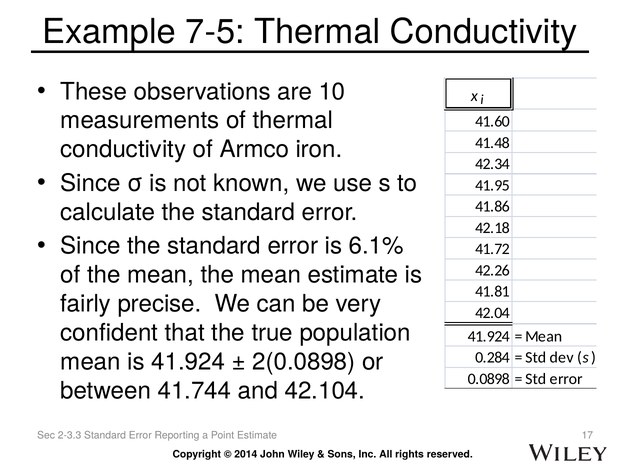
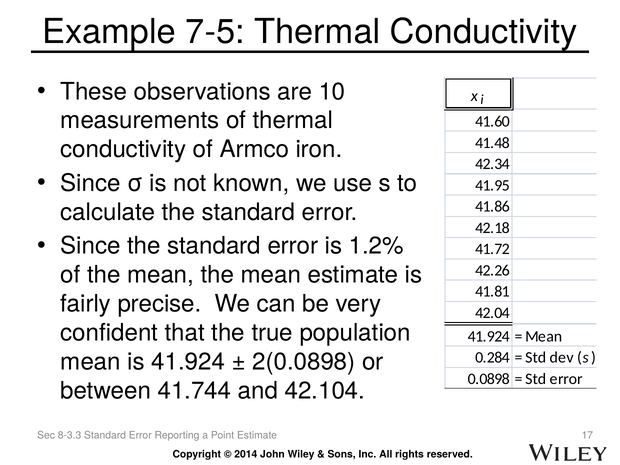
6.1%: 6.1% -> 1.2% (376, 246)
2-3.3: 2-3.3 -> 8-3.3 (70, 436)
